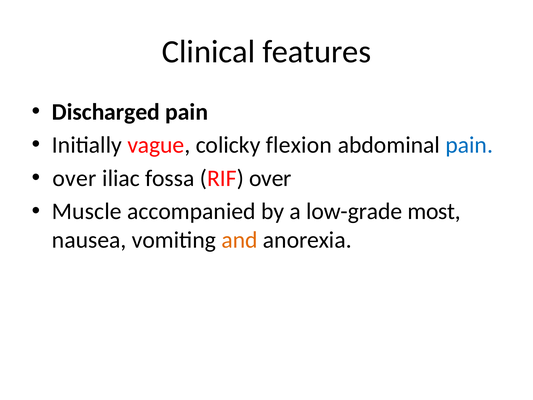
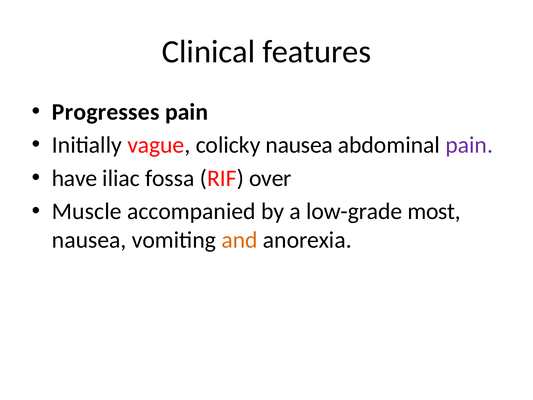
Discharged: Discharged -> Progresses (106, 112)
colicky flexion: flexion -> nausea (299, 145)
pain colour: blue -> purple (469, 145)
over: over -> have (75, 178)
